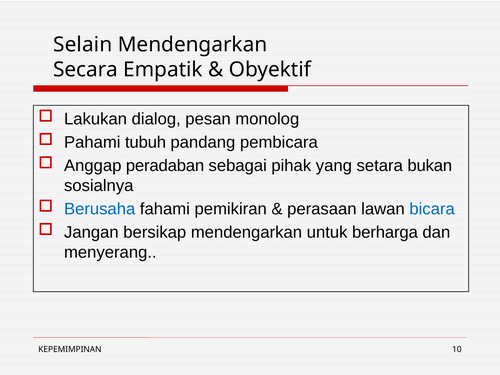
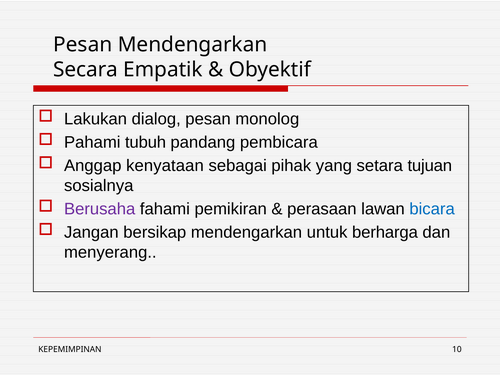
Selain: Selain -> Pesan (83, 45)
peradaban: peradaban -> kenyataan (165, 166)
bukan: bukan -> tujuan (430, 166)
Berusaha colour: blue -> purple (100, 209)
